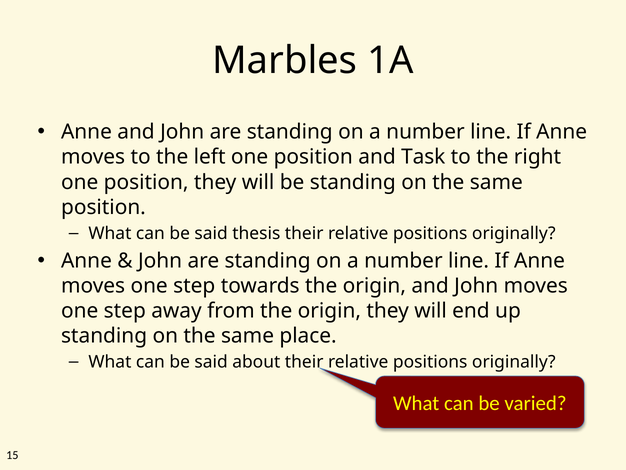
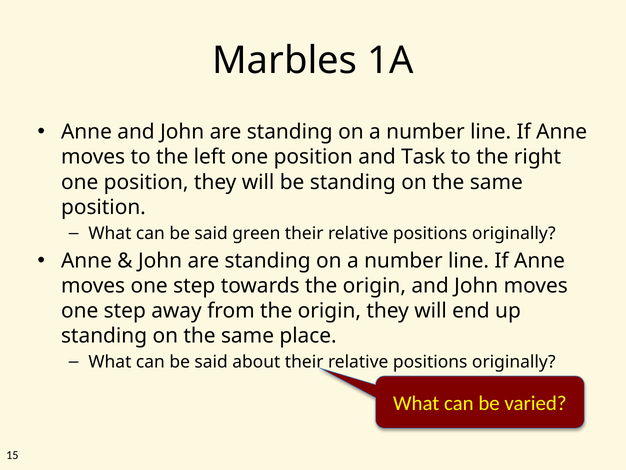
thesis: thesis -> green (256, 233)
